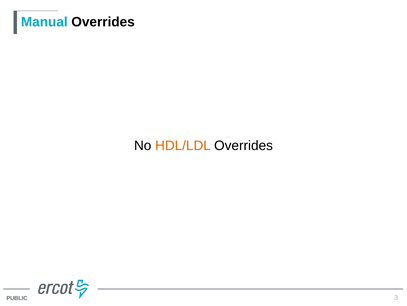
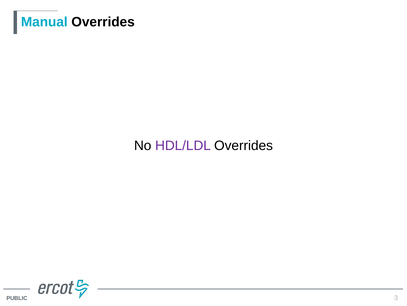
HDL/LDL colour: orange -> purple (183, 145)
